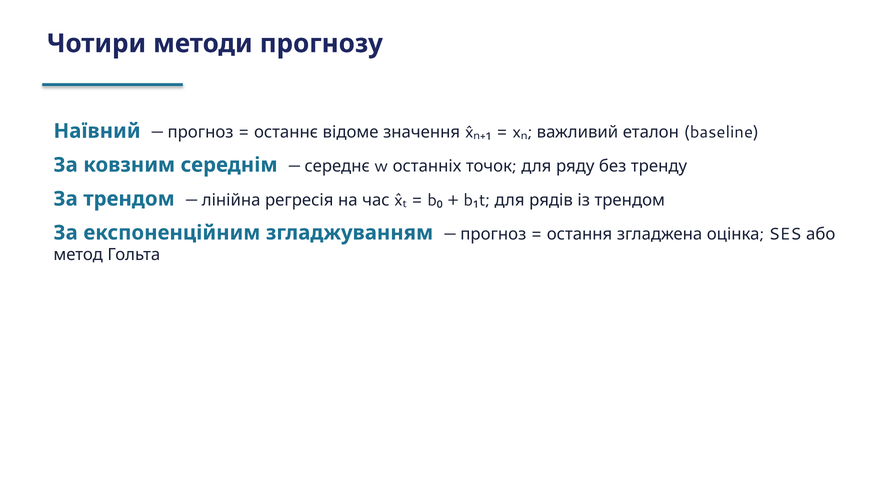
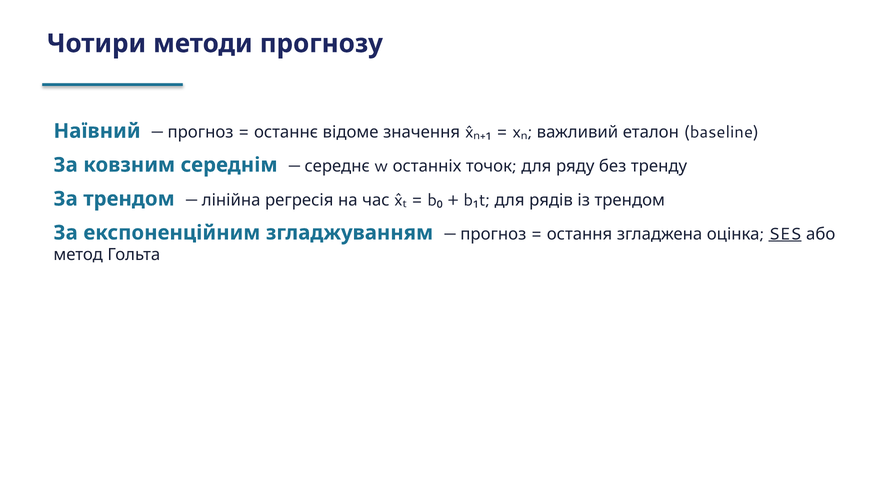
SES underline: none -> present (785, 234)
